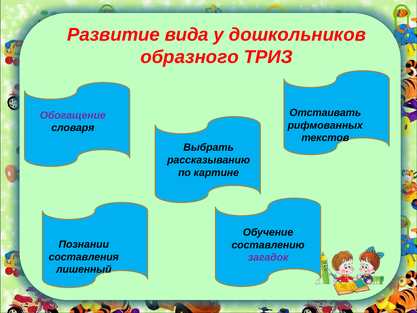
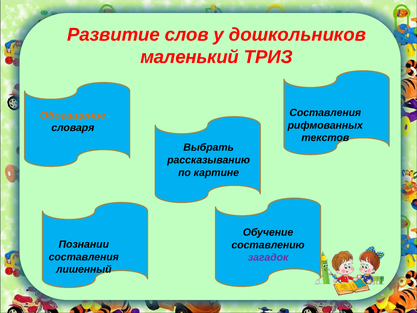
вида: вида -> слов (187, 35)
образного: образного -> маленький (190, 57)
Отстаивать: Отстаивать -> Составления (325, 113)
Обогащение colour: purple -> orange (73, 115)
